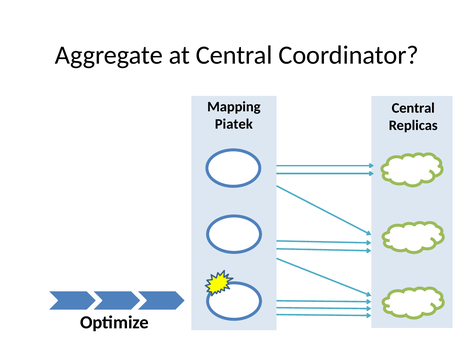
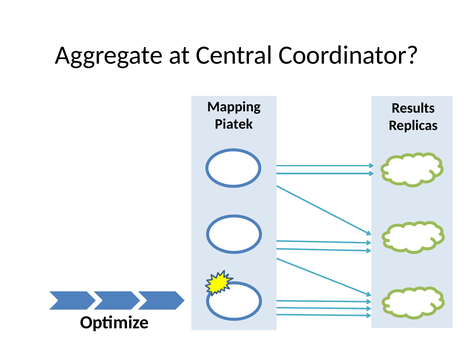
Central: Central -> Results (413, 108)
